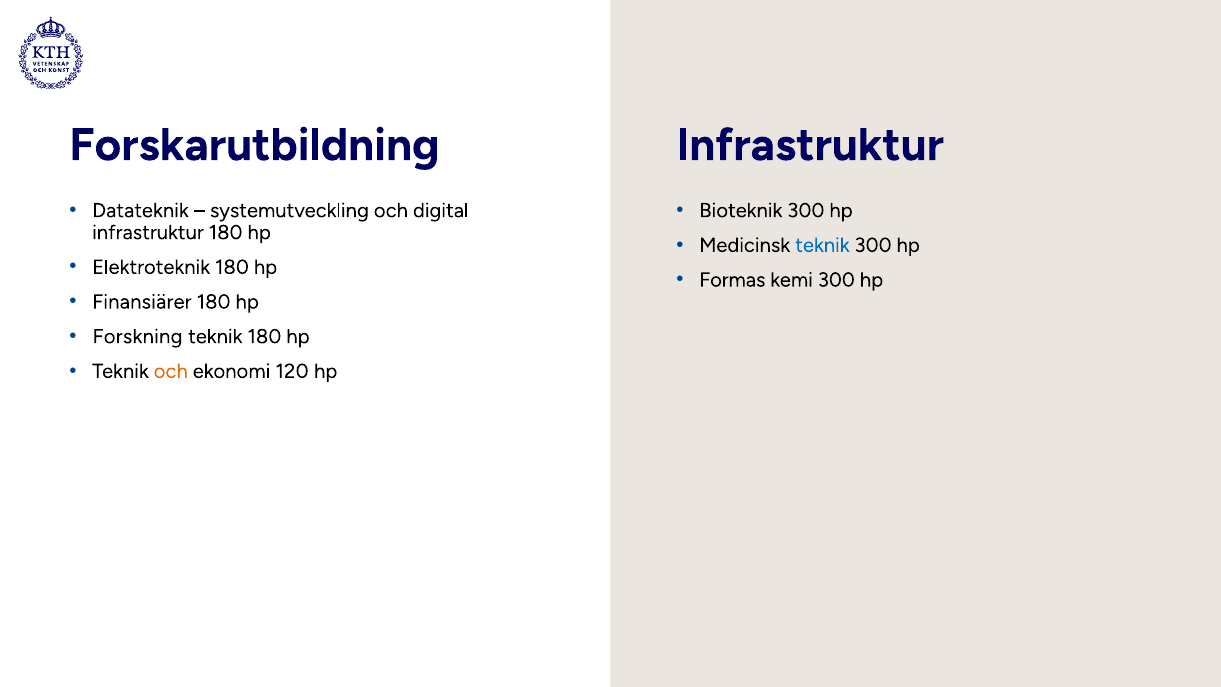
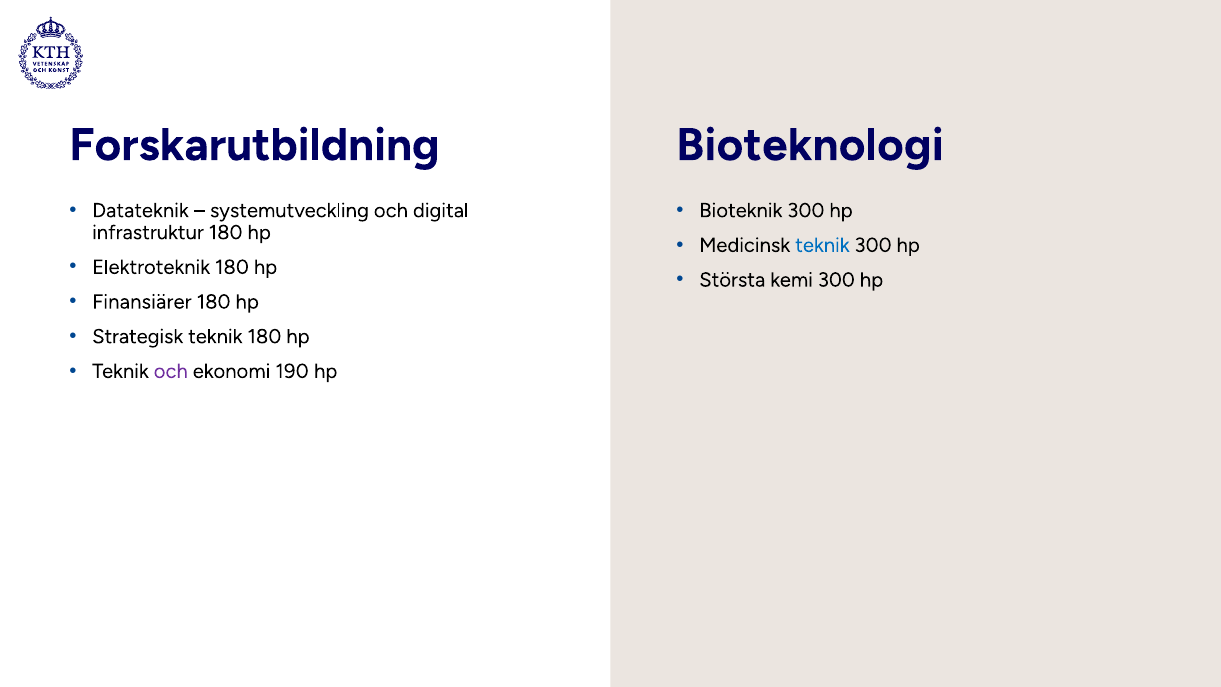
Infrastruktur: Infrastruktur -> Bioteknologi (810, 145)
Formas: Formas -> Största (732, 280)
Forskning: Forskning -> Strategisk (138, 336)
och colour: orange -> purple (171, 371)
120: 120 -> 190 (292, 371)
